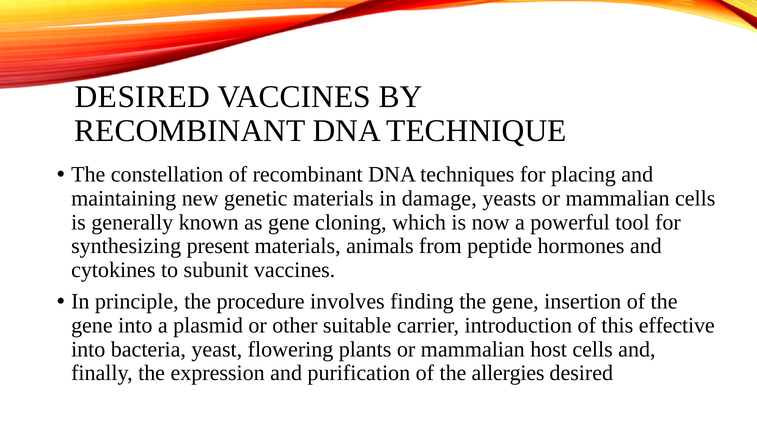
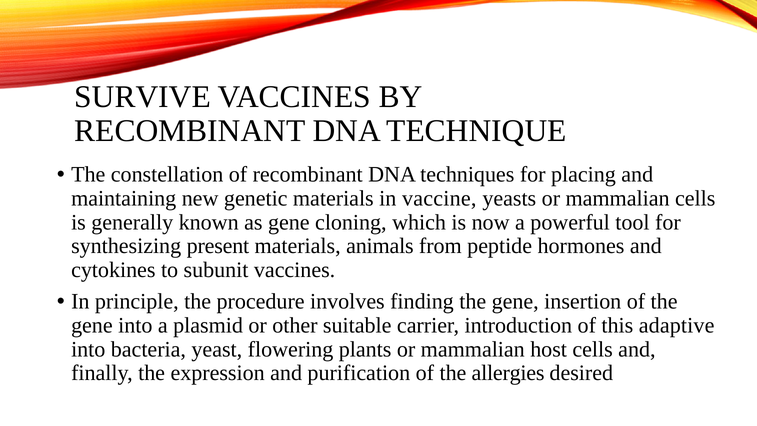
DESIRED: DESIRED -> SURVIVE (143, 97)
damage: damage -> vaccine (439, 198)
effective: effective -> adaptive (677, 325)
